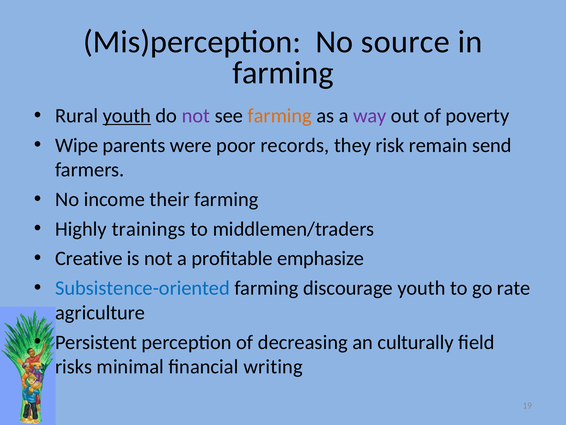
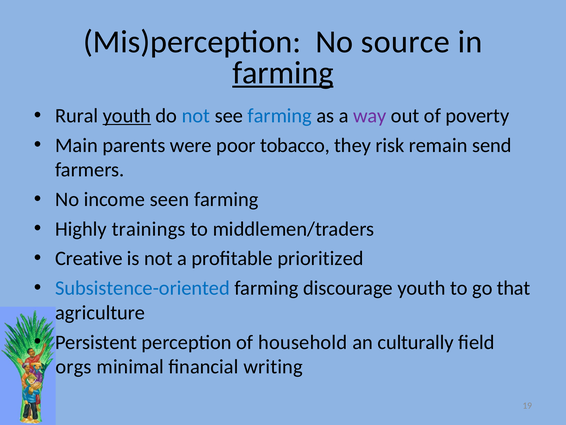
farming underline: none -> present (283, 73)
not colour: purple -> blue (196, 116)
farming colour: orange -> blue (280, 116)
Wipe: Wipe -> Main (77, 145)
records: records -> tobacco (295, 145)
their: their -> seen (170, 199)
emphasize: emphasize -> prioritized (320, 258)
rate: rate -> that (514, 288)
decreasing: decreasing -> household (303, 342)
risks: risks -> orgs (74, 366)
